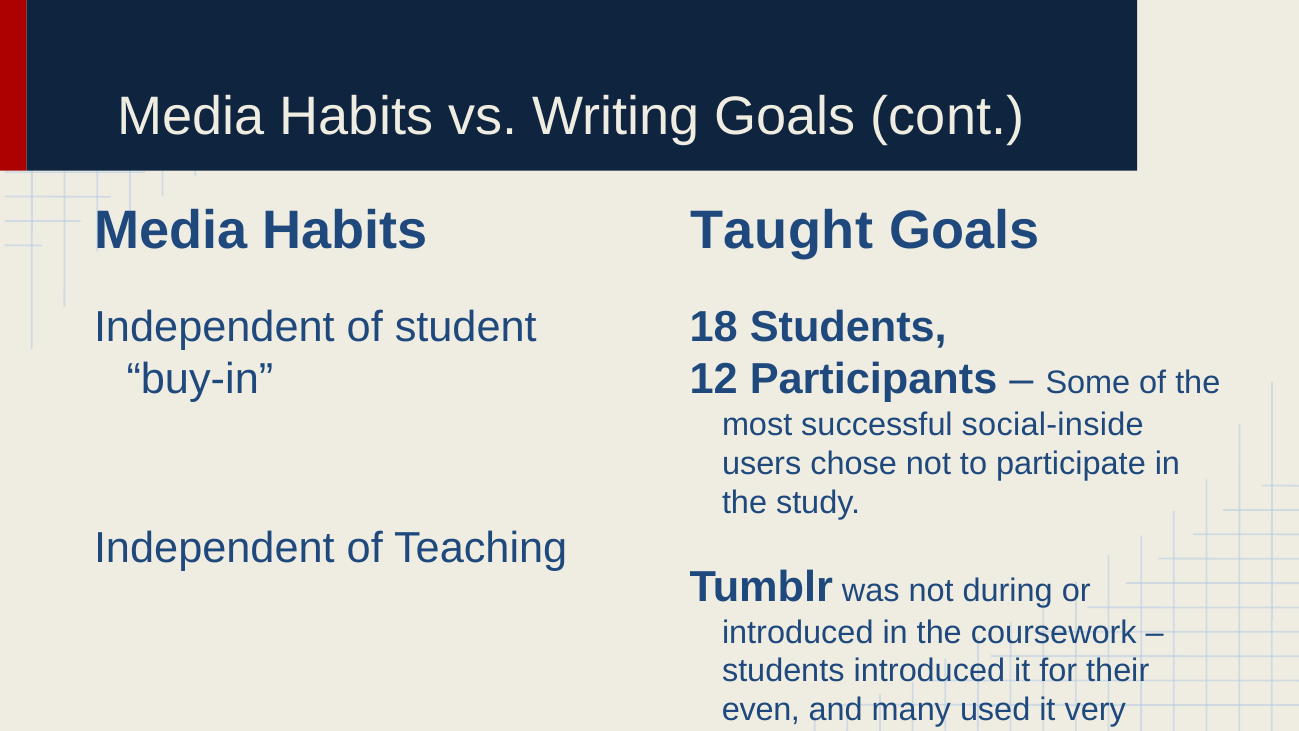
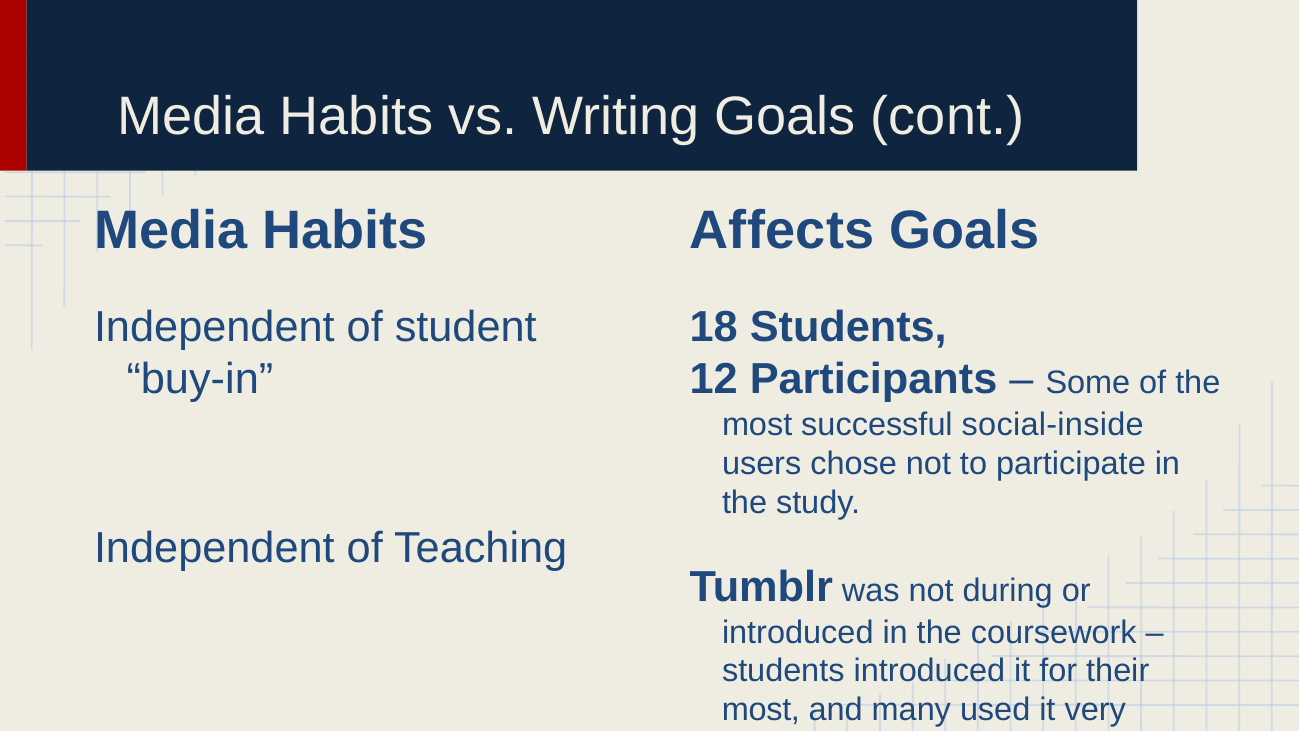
Taught: Taught -> Affects (782, 231)
even: even -> most (761, 710)
